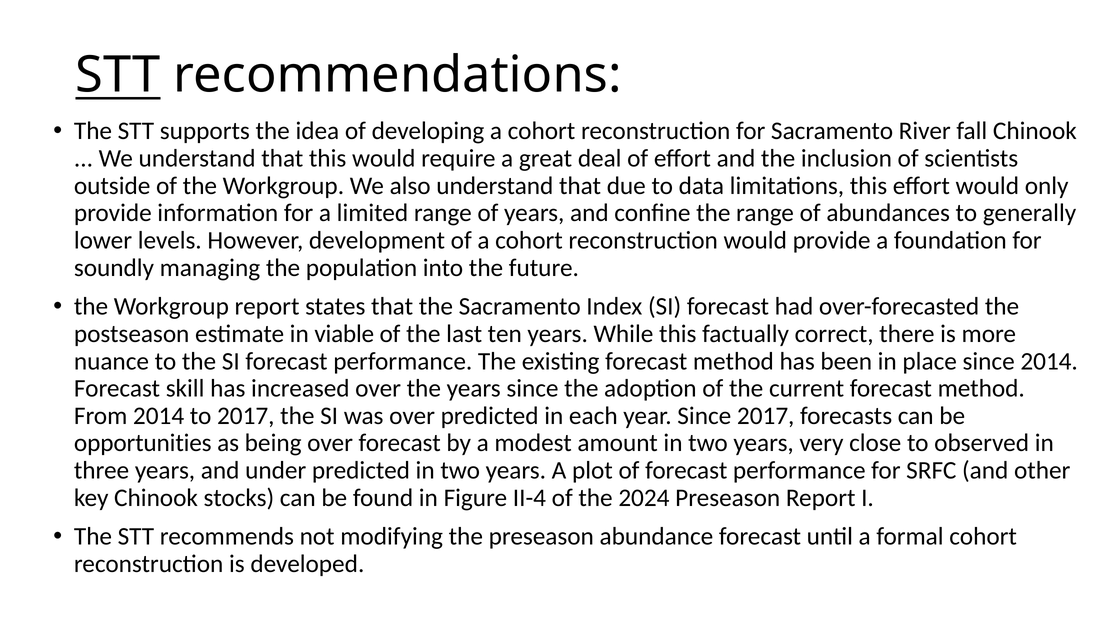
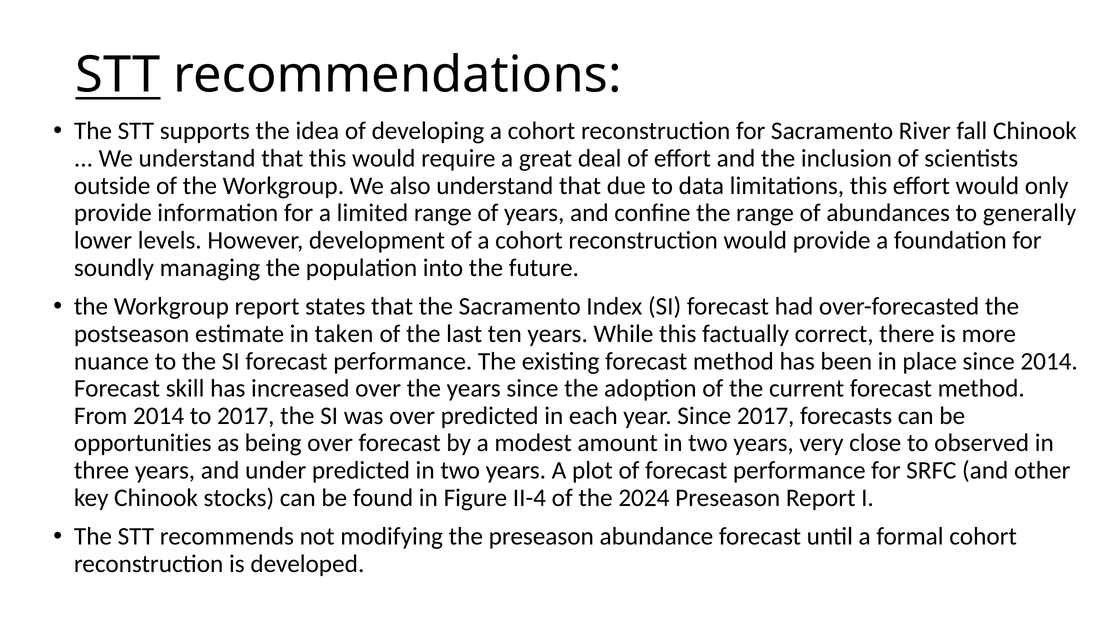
viable: viable -> taken (344, 334)
